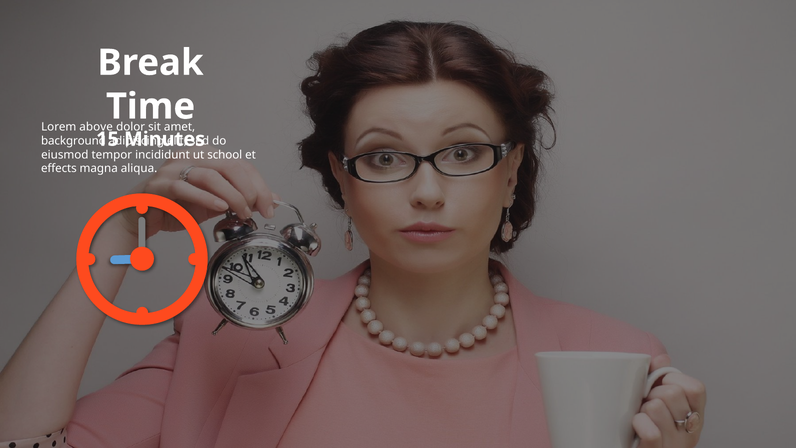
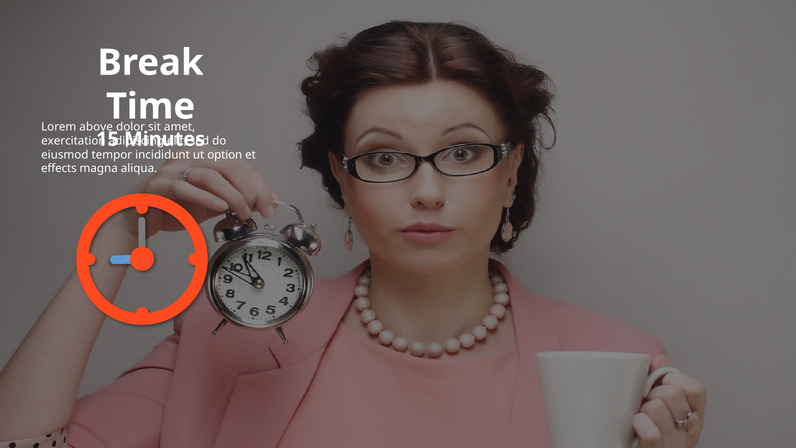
background: background -> exercitation (73, 141)
school: school -> option (225, 155)
